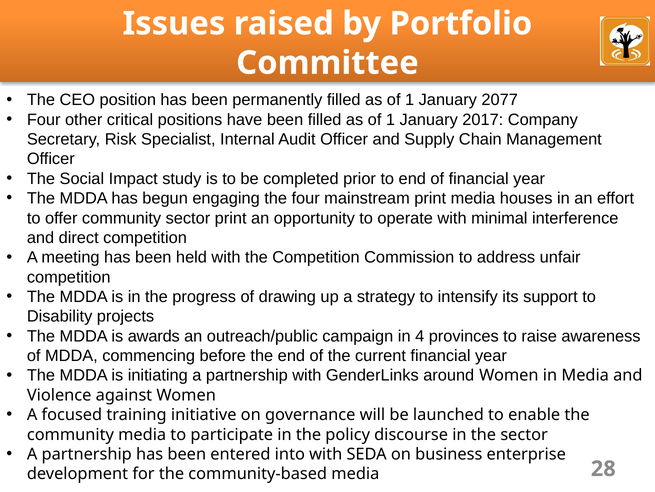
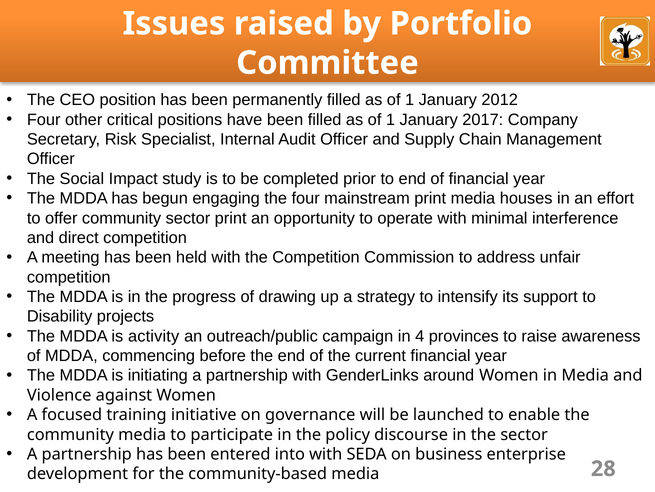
2077: 2077 -> 2012 (500, 100)
awards: awards -> activity (154, 336)
